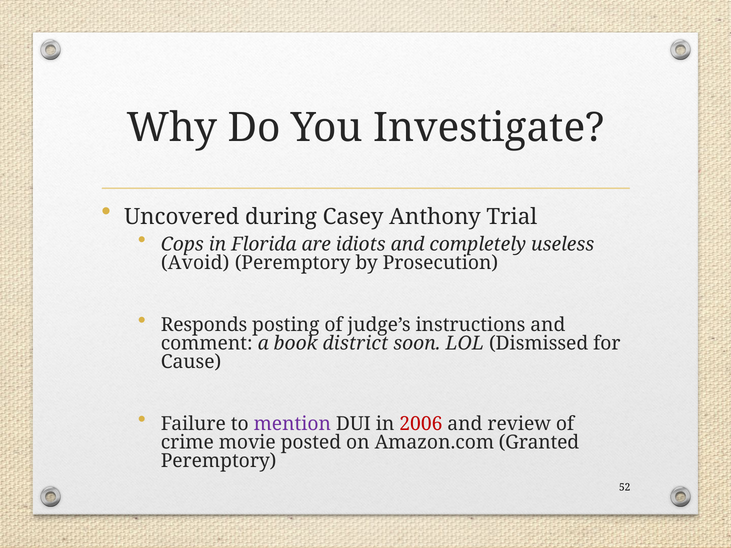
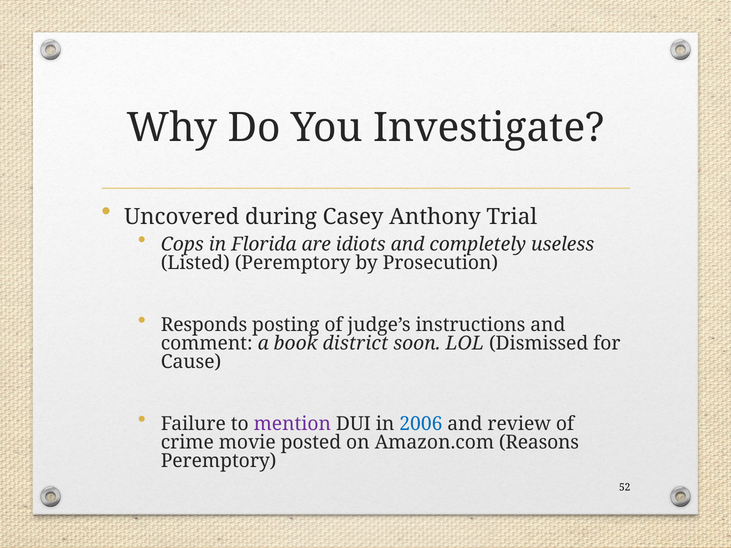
Avoid: Avoid -> Listed (195, 263)
2006 colour: red -> blue (421, 424)
Granted: Granted -> Reasons (539, 443)
